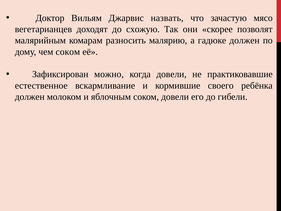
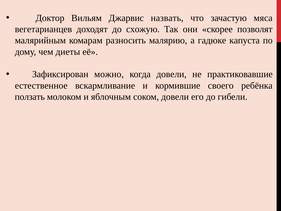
мясо: мясо -> мяса (263, 18)
гадюке должен: должен -> капуста (245, 40)
чем соком: соком -> диеты (68, 52)
должен: должен -> ползать (30, 97)
